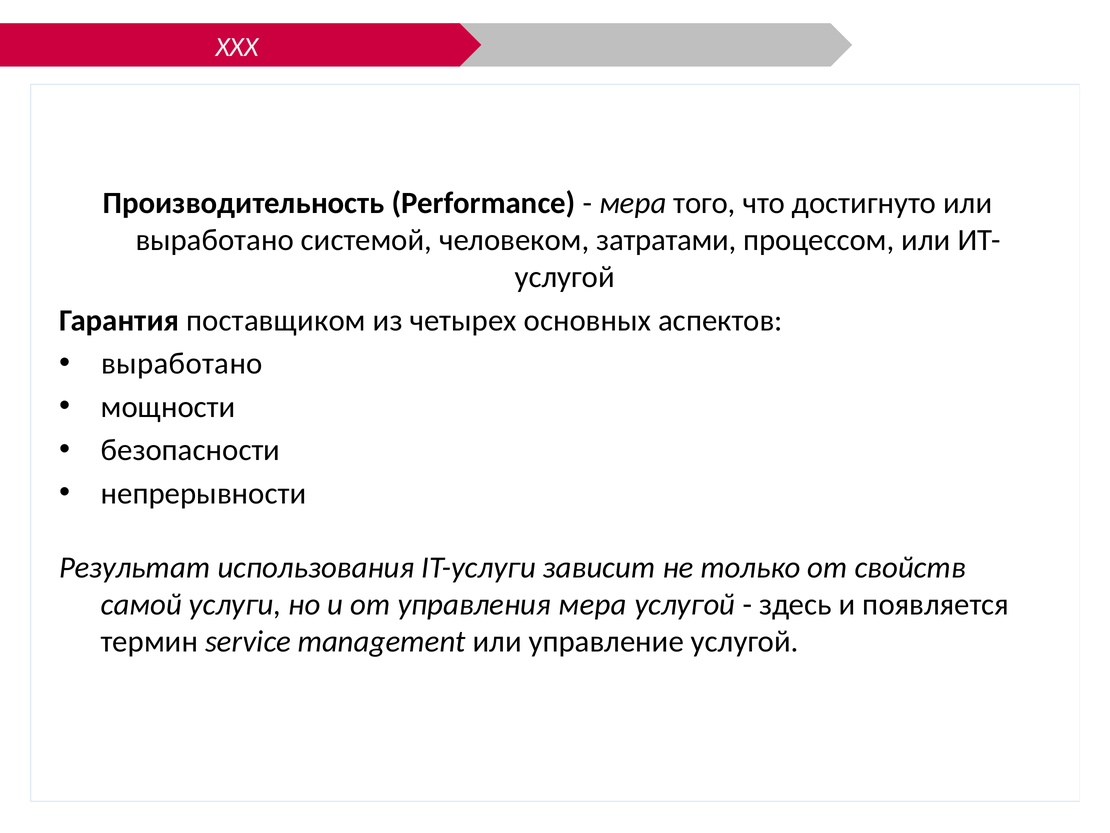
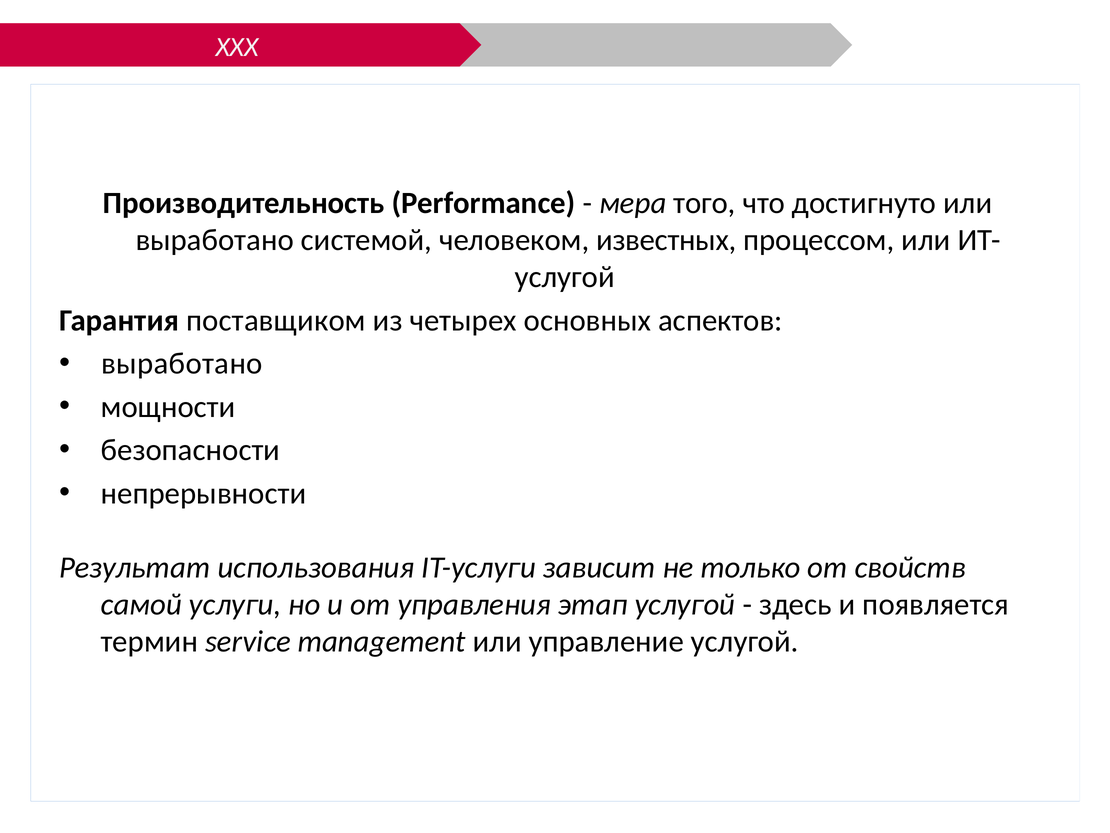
затратами: затратами -> известных (666, 240)
управления мера: мера -> этап (593, 604)
